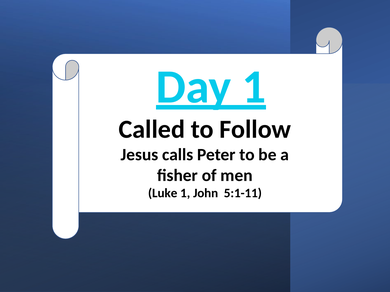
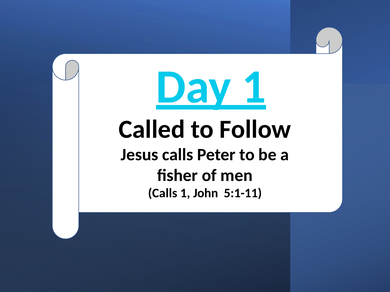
Luke: Luke -> Calls (163, 194)
